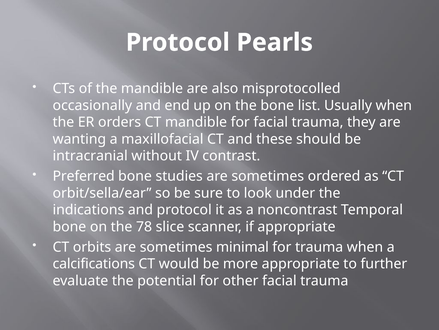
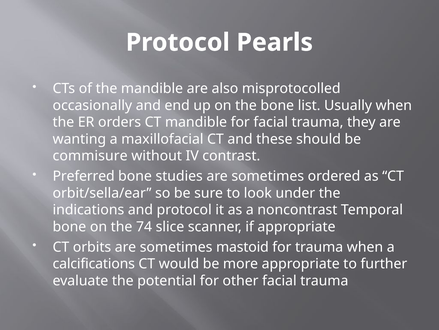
intracranial: intracranial -> commisure (90, 156)
78: 78 -> 74 (144, 226)
minimal: minimal -> mastoid (242, 247)
